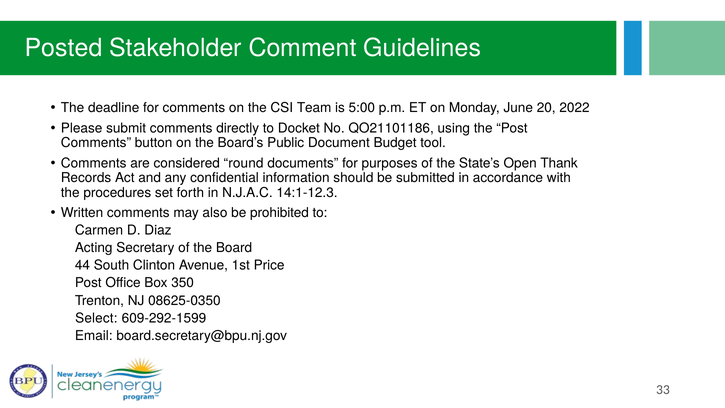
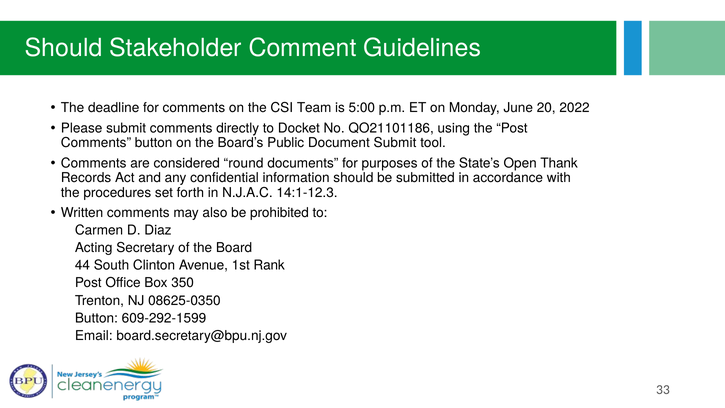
Posted: Posted -> Should (64, 48)
Document Budget: Budget -> Submit (395, 143)
Price: Price -> Rank (269, 265)
Select: Select -> Button (96, 318)
